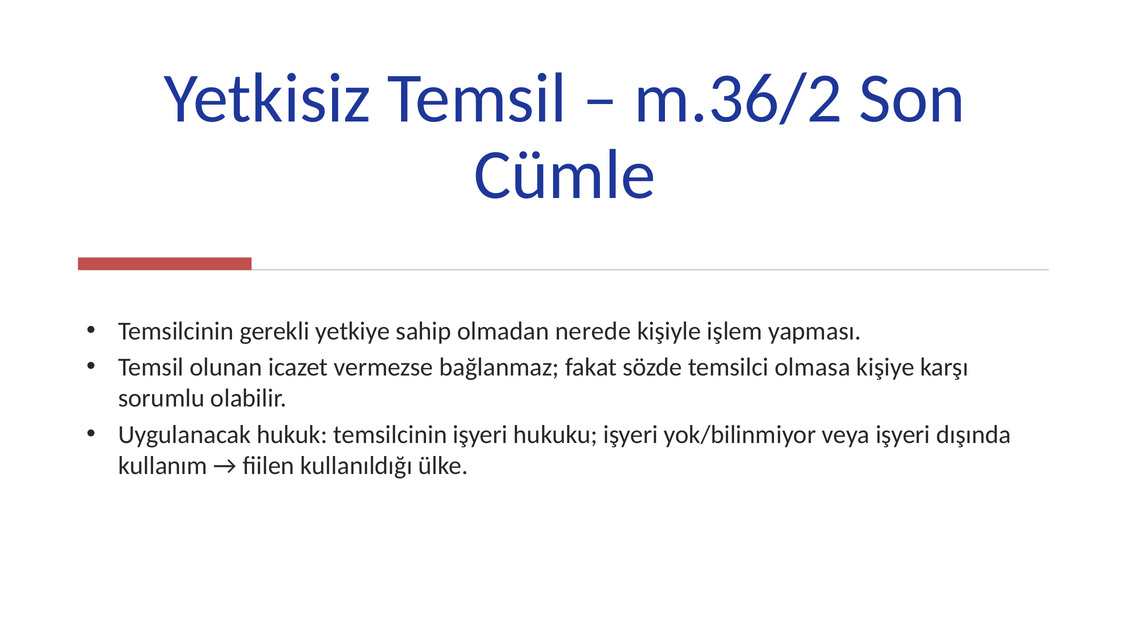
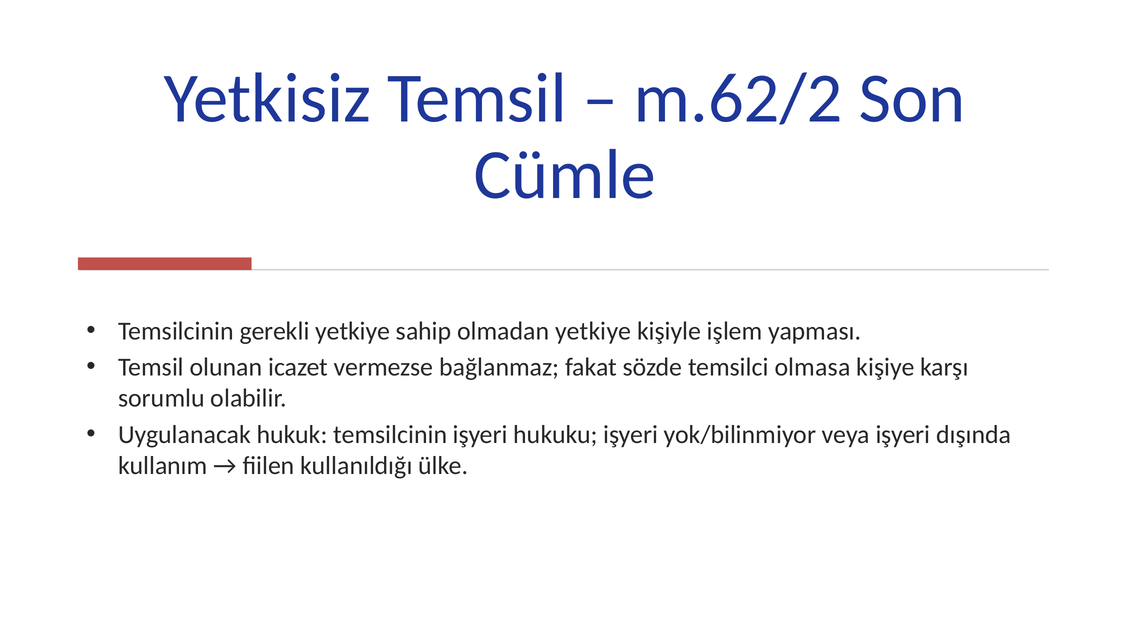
m.36/2: m.36/2 -> m.62/2 (738, 98)
olmadan nerede: nerede -> yetkiye (593, 331)
